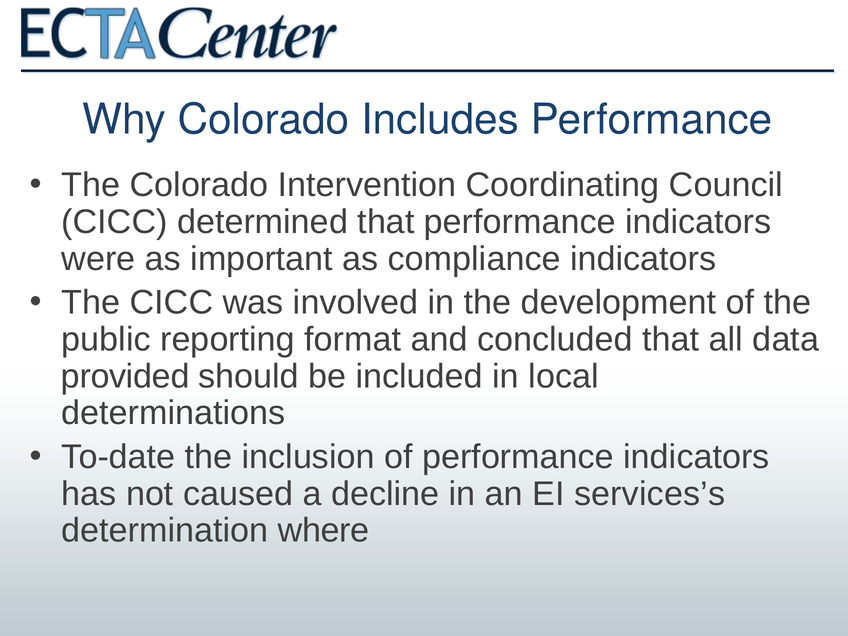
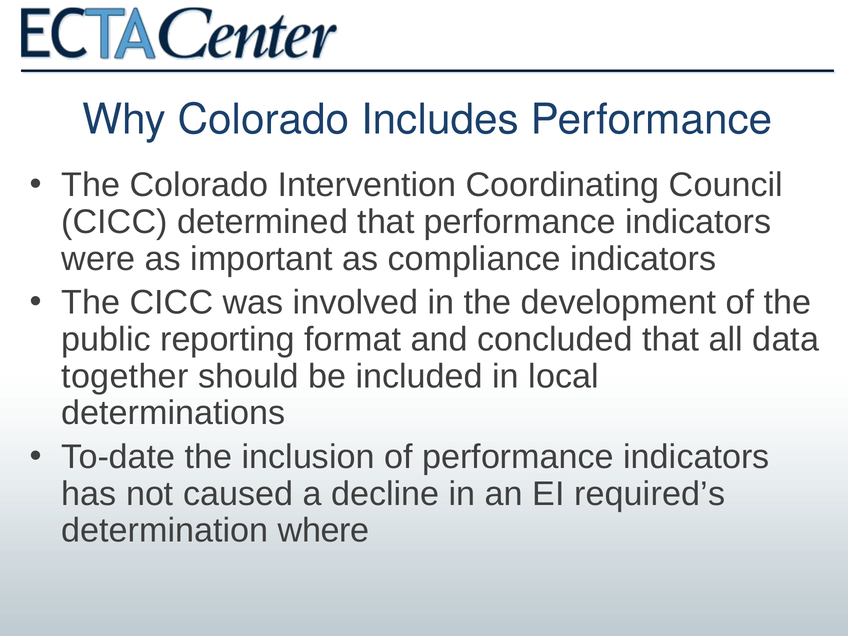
provided: provided -> together (125, 376)
services’s: services’s -> required’s (650, 494)
